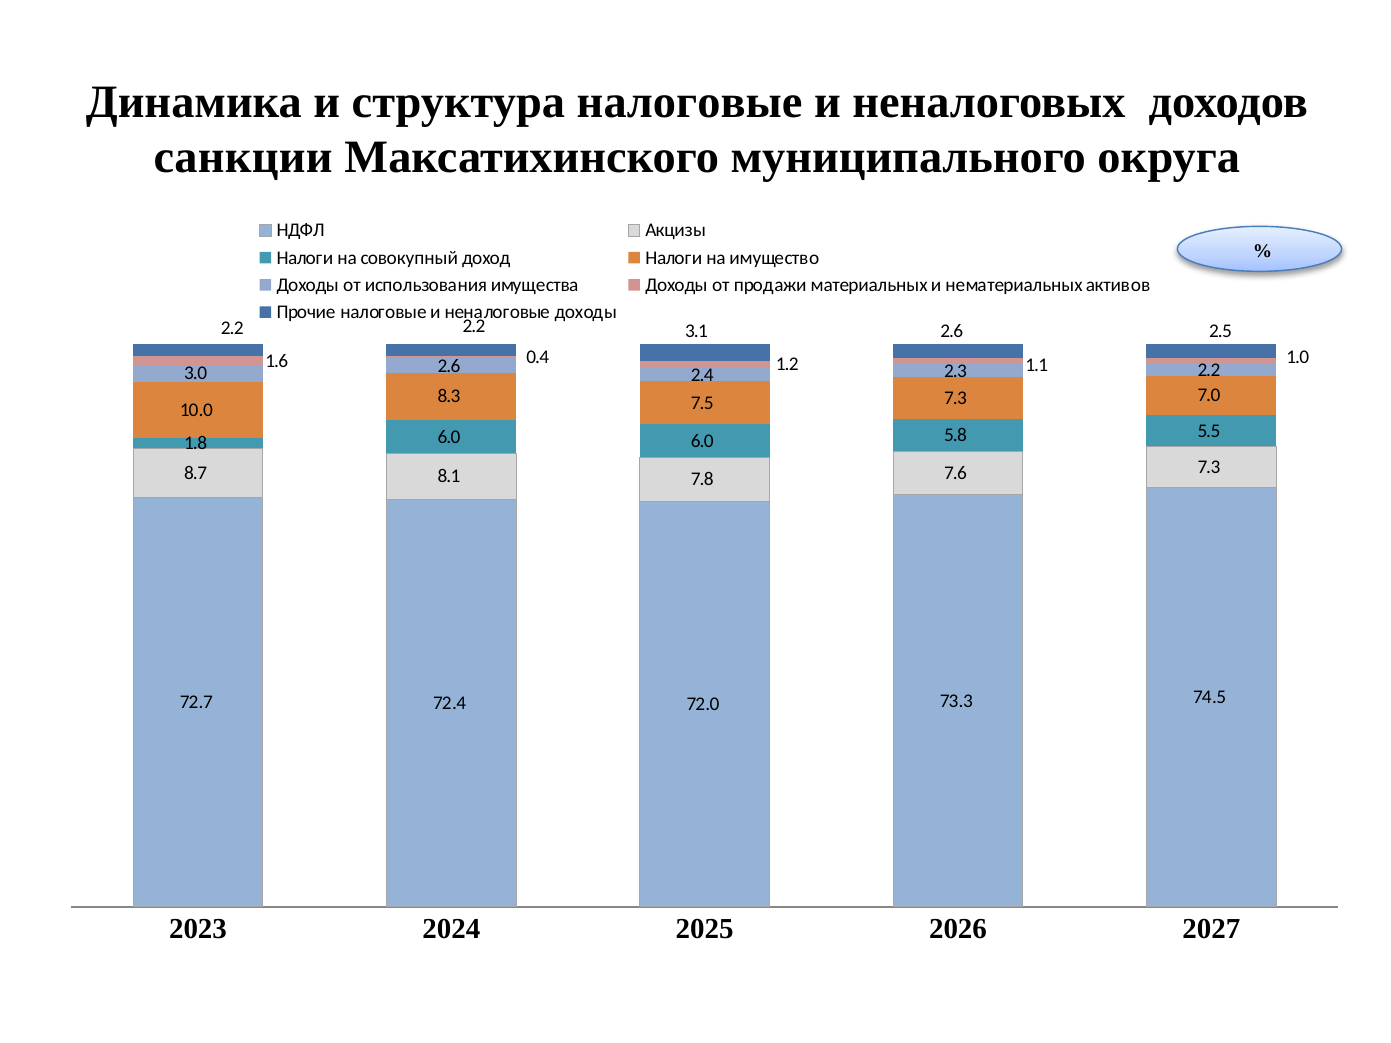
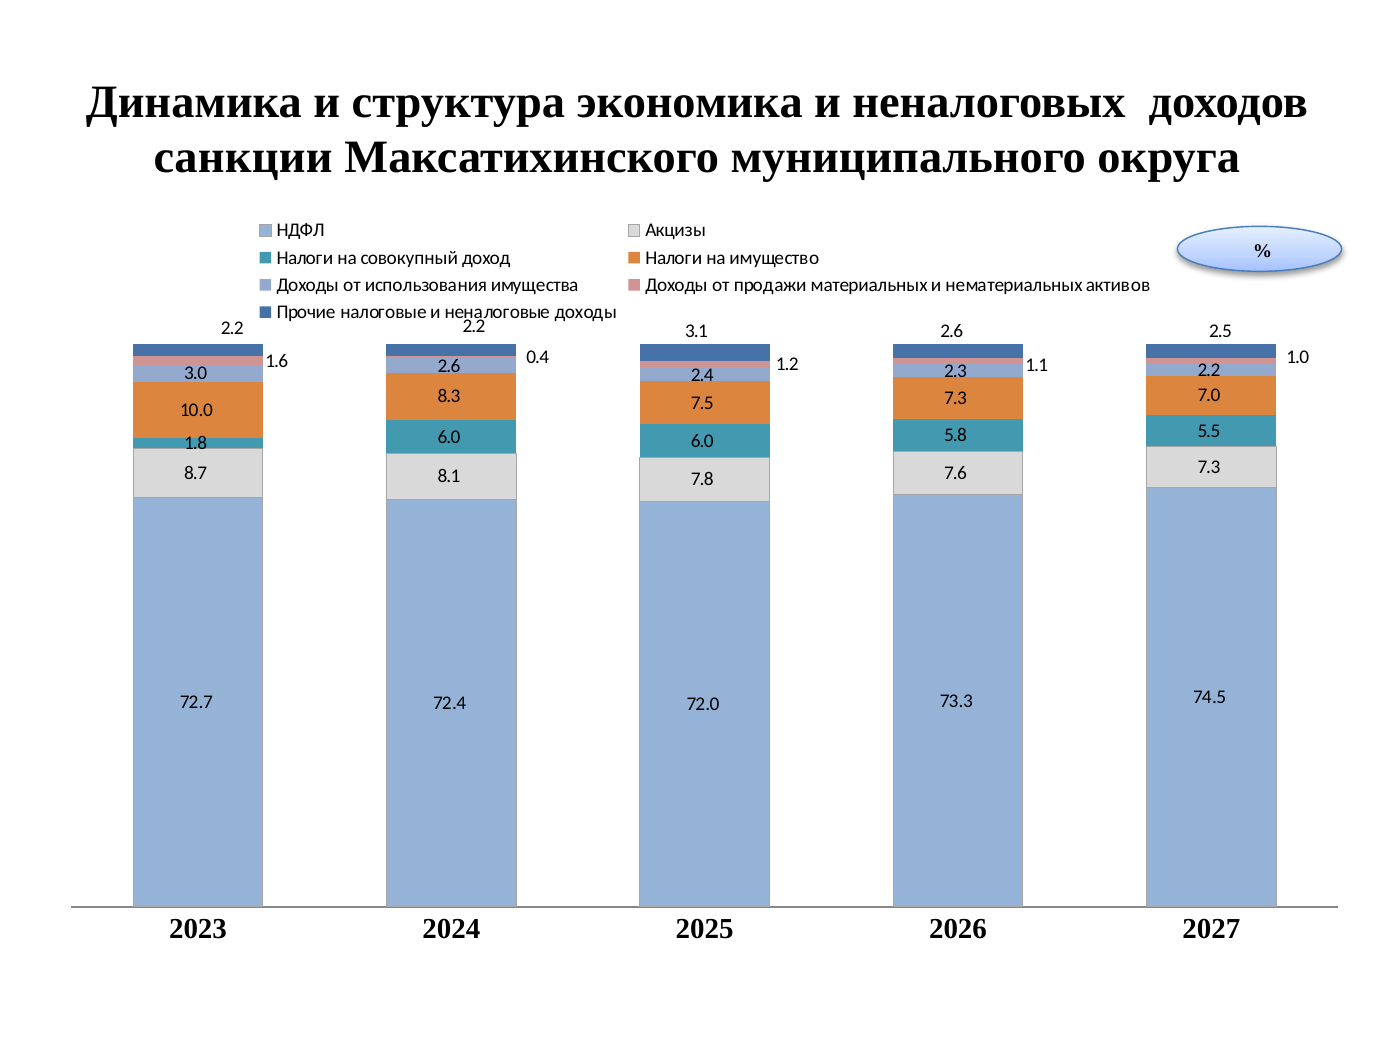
структура налоговые: налоговые -> экономика (690, 102)
